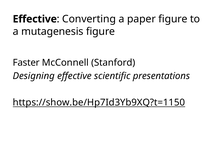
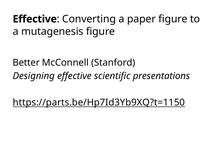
Faster: Faster -> Better (26, 63)
https://show.be/Hp7Id3Yb9XQ?t=1150: https://show.be/Hp7Id3Yb9XQ?t=1150 -> https://parts.be/Hp7Id3Yb9XQ?t=1150 (99, 102)
